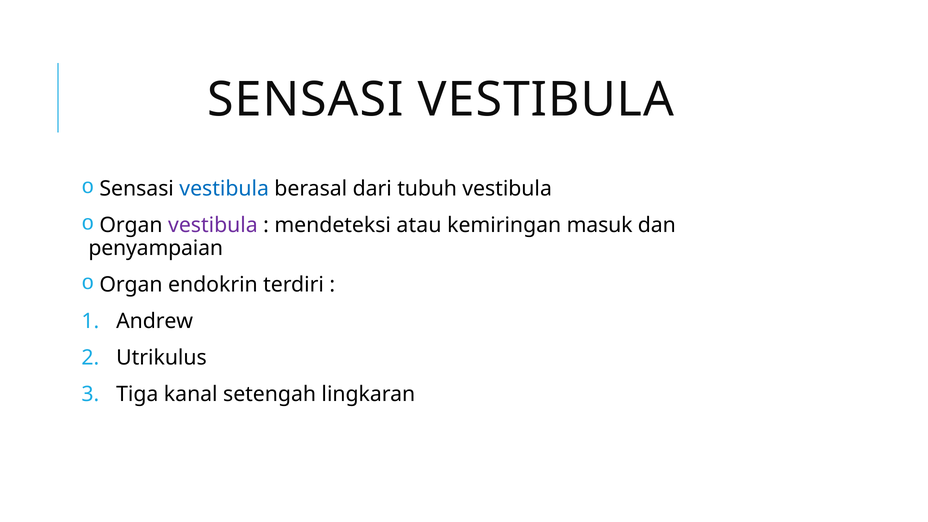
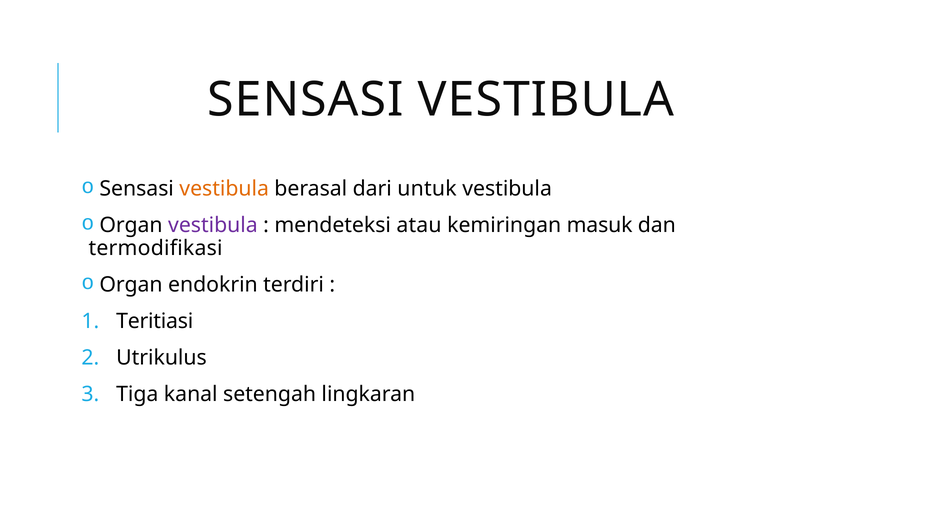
vestibula colour: blue -> orange (224, 189)
tubuh: tubuh -> untuk (427, 189)
penyampaian: penyampaian -> termodifikasi (156, 248)
Andrew: Andrew -> Teritiasi (155, 321)
